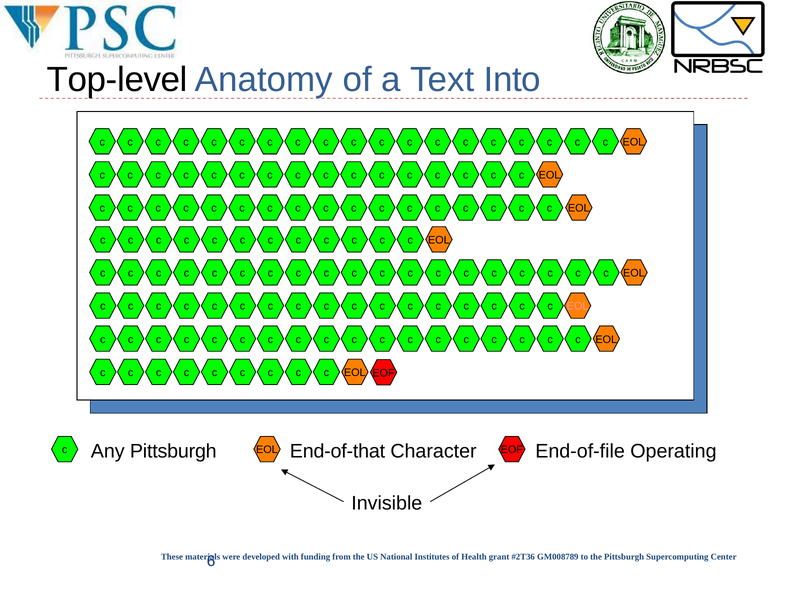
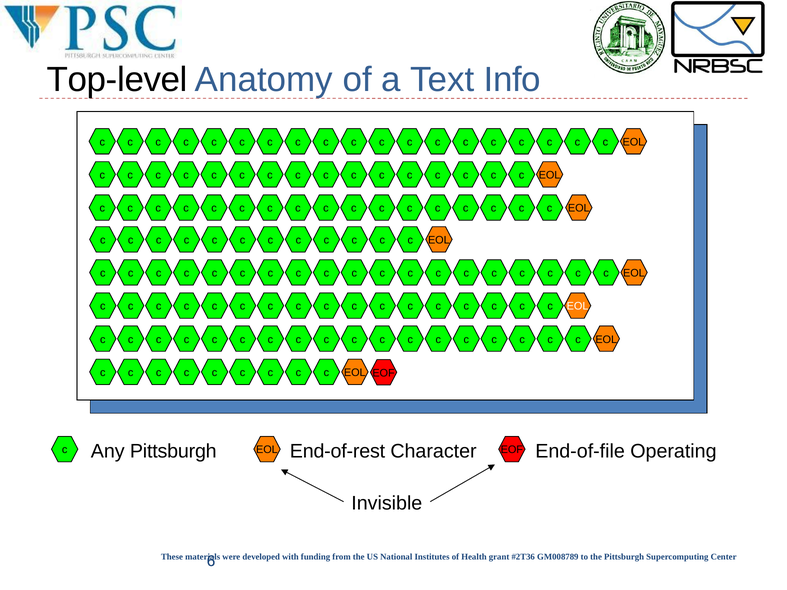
Into: Into -> Info (512, 80)
EOL colour: pink -> white (578, 306)
End-of-that: End-of-that -> End-of-rest (337, 451)
